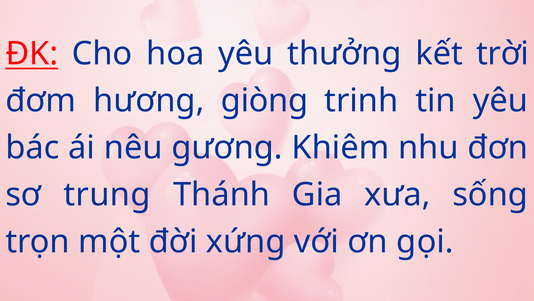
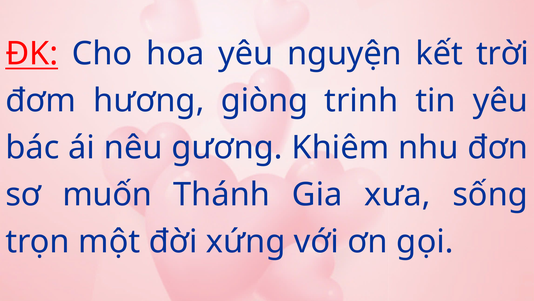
thưởng: thưởng -> nguyện (344, 53)
trung: trung -> muốn (107, 194)
